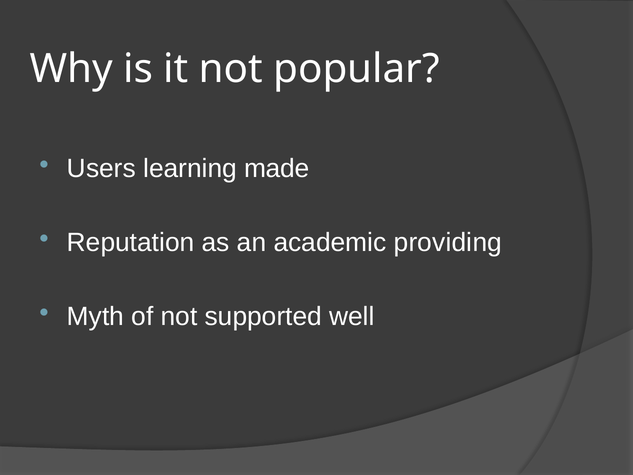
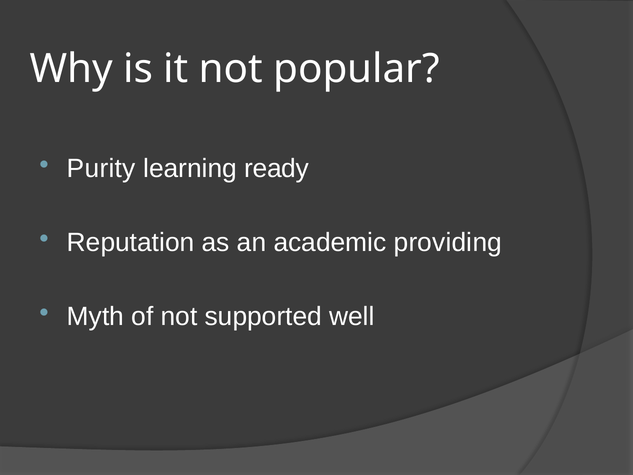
Users: Users -> Purity (101, 168)
made: made -> ready (277, 168)
